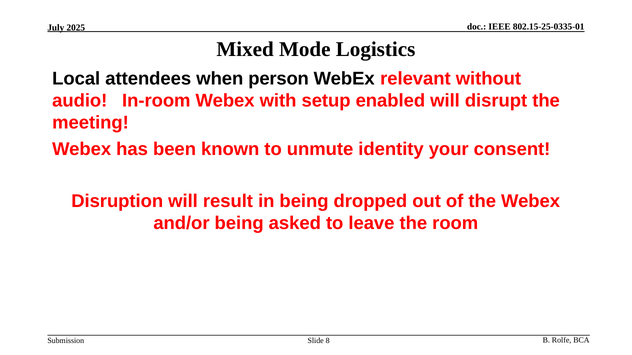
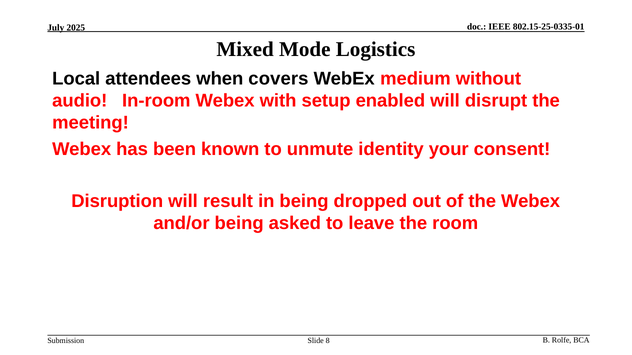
person: person -> covers (278, 79)
relevant: relevant -> medium (415, 79)
